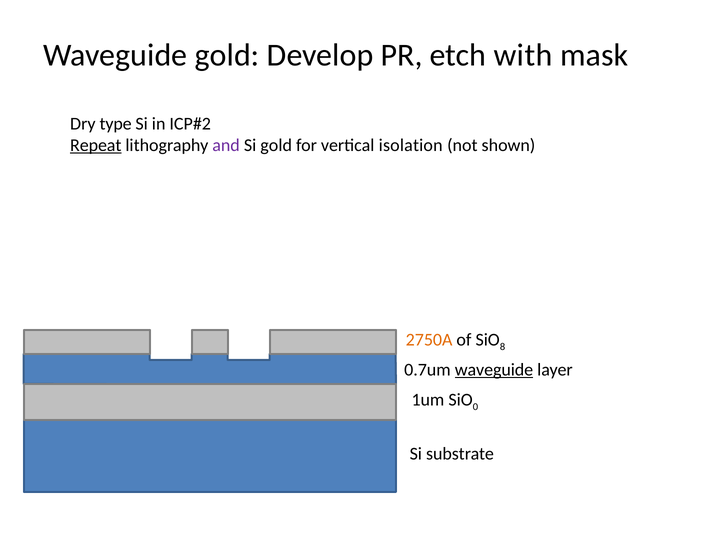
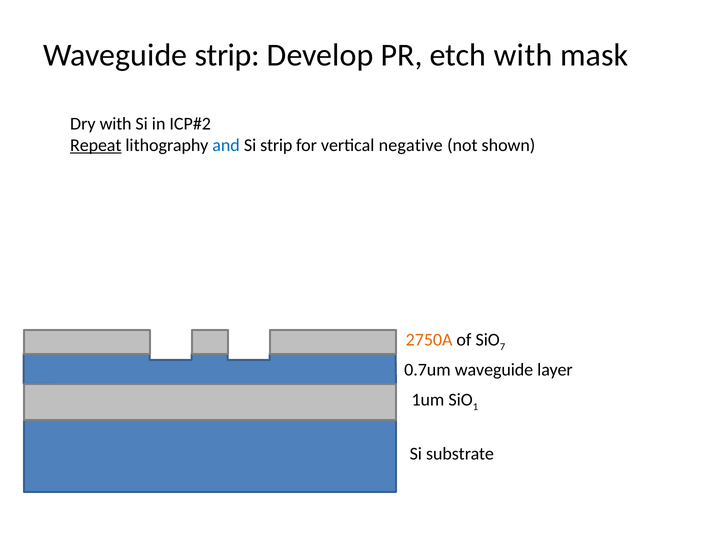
Waveguide gold: gold -> strip (227, 55)
Dry type: type -> with (116, 124)
and colour: purple -> blue (226, 145)
Si gold: gold -> strip (276, 145)
isolation: isolation -> negative (411, 145)
8: 8 -> 7 (503, 347)
waveguide underline: present -> none (494, 370)
0: 0 -> 1 (475, 407)
